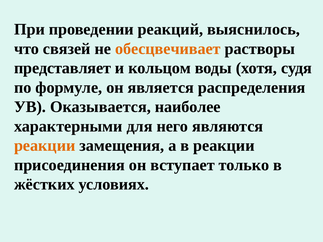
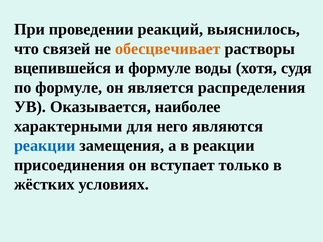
представляет: представляет -> вцепившейся (63, 68)
и кольцом: кольцом -> формуле (160, 68)
реакции colour: orange -> blue (45, 146)
